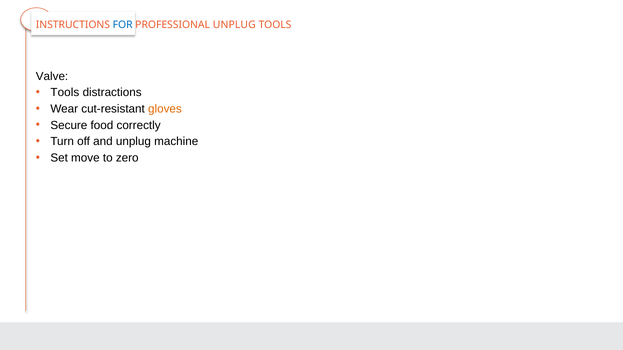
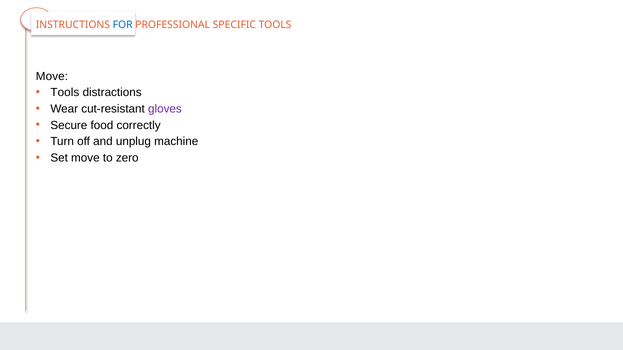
PROFESSIONAL UNPLUG: UNPLUG -> SPECIFIC (234, 25)
Valve: Valve -> Move (52, 76)
gloves colour: orange -> purple (165, 109)
